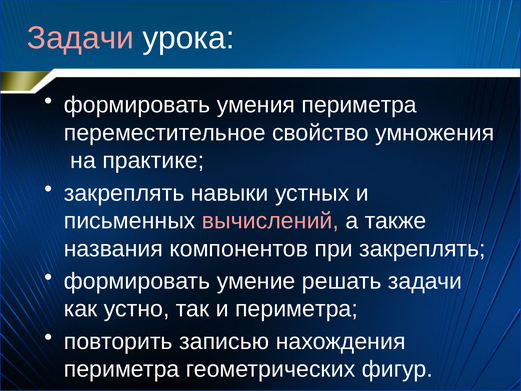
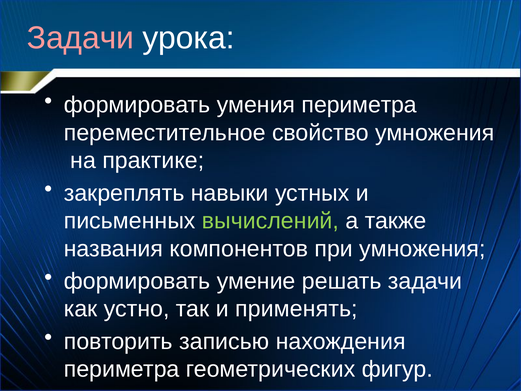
вычислений colour: pink -> light green (270, 221)
при закреплять: закреплять -> умножения (422, 249)
и периметра: периметра -> применять (296, 309)
